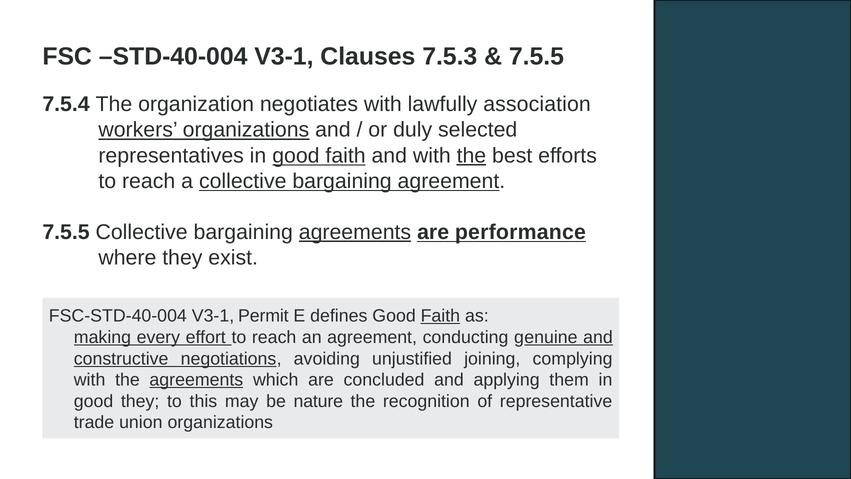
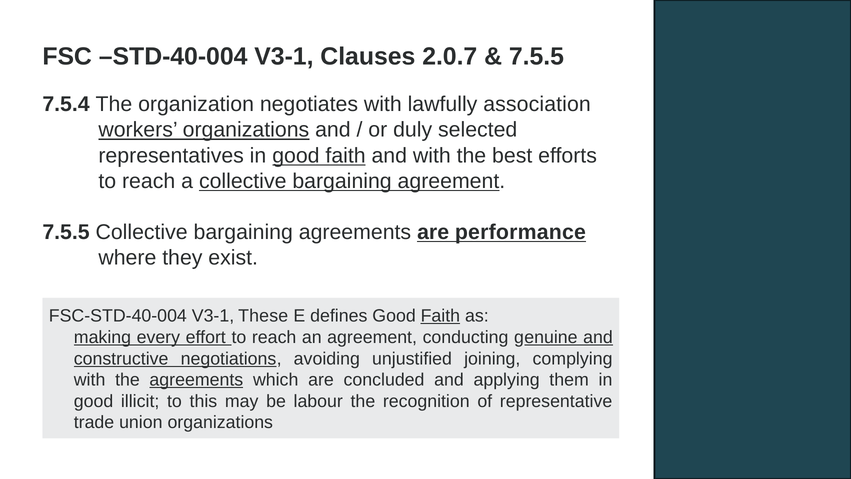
7.5.3: 7.5.3 -> 2.0.7 (450, 57)
the underline: present -> none (471, 155)
agreements underline: present -> none (355, 232)
Permit: Permit -> These (263, 316)
good they: they -> illicit (140, 401)
nature: nature -> labour (318, 401)
